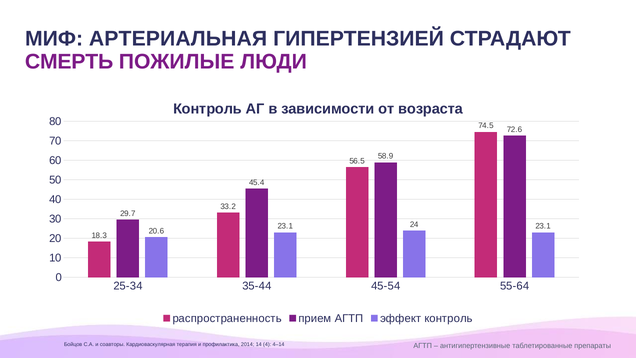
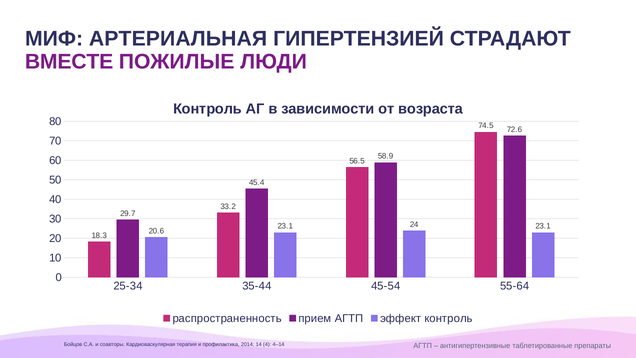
СМЕРТЬ: СМЕРТЬ -> ВМЕСТЕ (69, 61)
